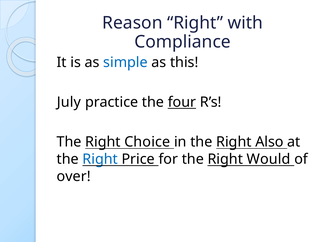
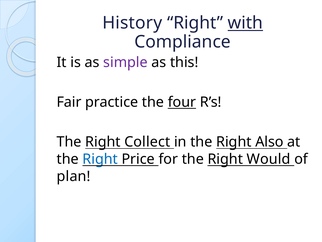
Reason: Reason -> History (132, 23)
with underline: none -> present (245, 23)
simple colour: blue -> purple (125, 62)
July: July -> Fair (69, 102)
Choice: Choice -> Collect (147, 142)
over: over -> plan (74, 176)
